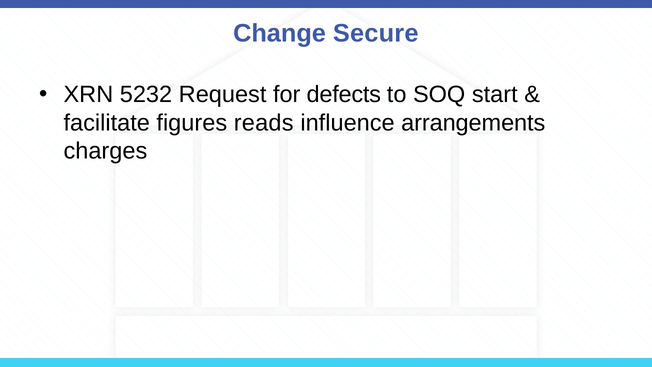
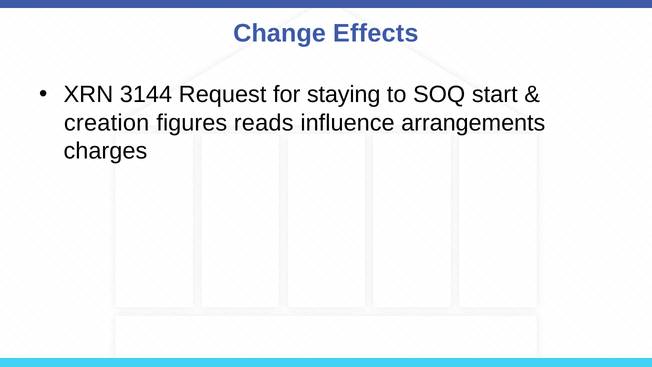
Secure: Secure -> Effects (376, 33)
5232: 5232 -> 3144 (146, 95)
defects: defects -> staying (344, 95)
facilitate: facilitate -> creation (107, 123)
